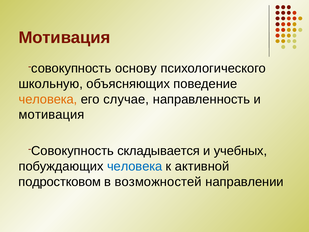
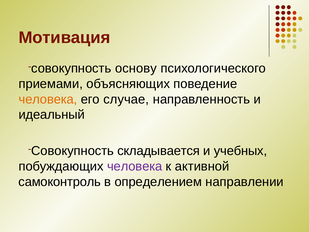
школьную: школьную -> приемами (51, 84)
мотивация: мотивация -> идеальный (52, 115)
человека colour: blue -> purple (135, 166)
подростковом: подростковом -> самоконтроль (60, 182)
возможностей: возможностей -> определением (158, 182)
